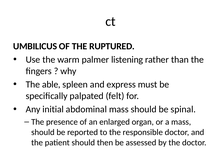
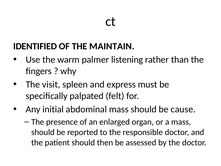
UMBILICUS: UMBILICUS -> IDENTIFIED (35, 46)
RUPTURED: RUPTURED -> MAINTAIN (112, 46)
able: able -> visit (51, 84)
spinal: spinal -> cause (183, 109)
